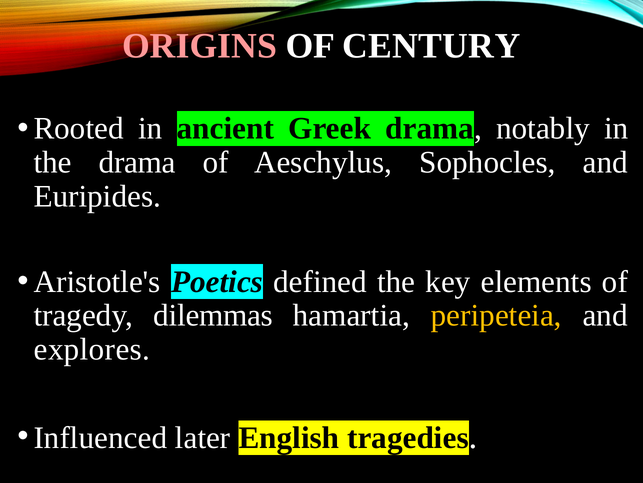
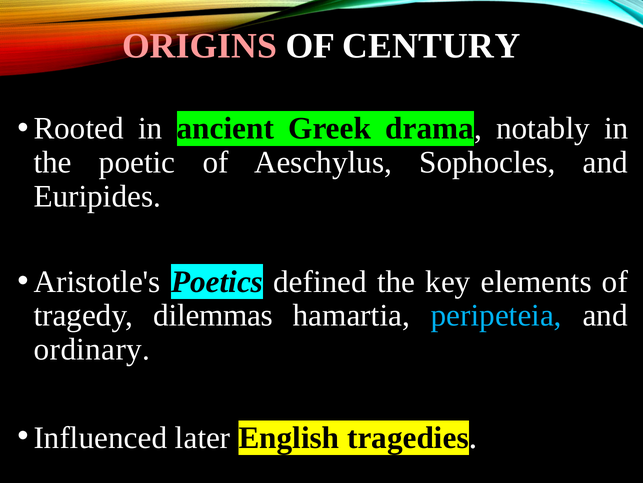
the drama: drama -> poetic (137, 162)
peripeteia colour: yellow -> light blue (496, 315)
explores: explores -> ordinary (92, 349)
